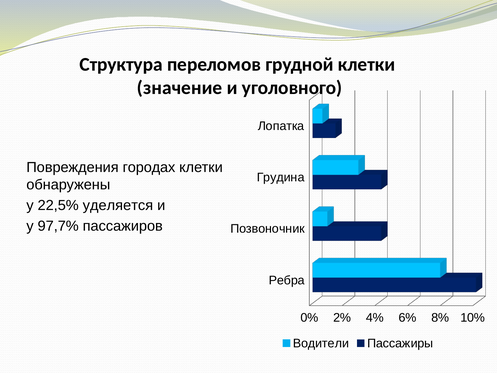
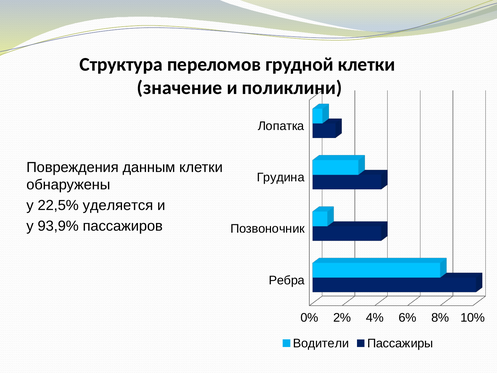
уголовного: уголовного -> поликлини (292, 88)
городах: городах -> данным (149, 167)
97,7%: 97,7% -> 93,9% (58, 226)
